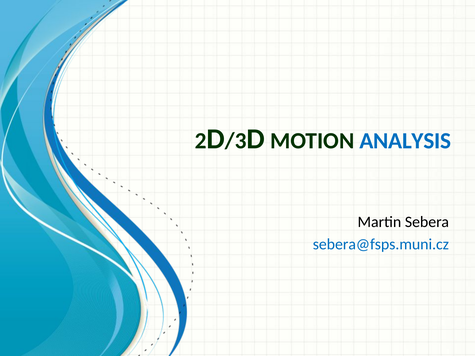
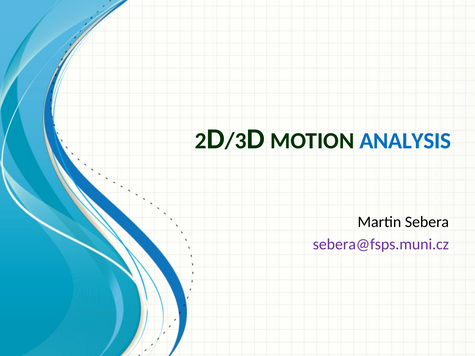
sebera@fsps.muni.cz colour: blue -> purple (381, 244)
